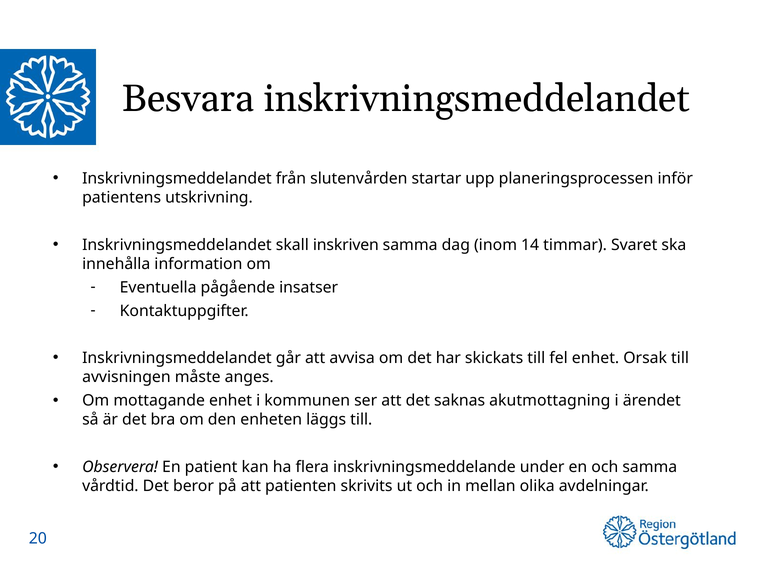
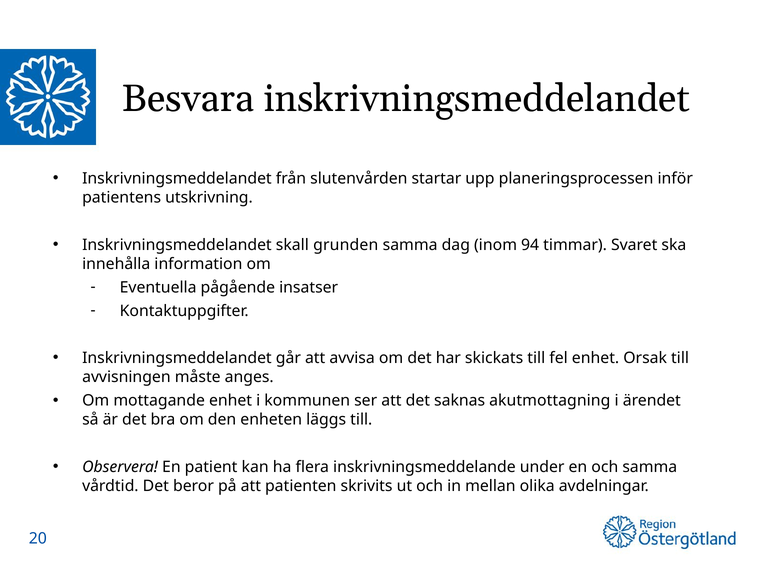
inskriven: inskriven -> grunden (346, 245)
14: 14 -> 94 (530, 245)
